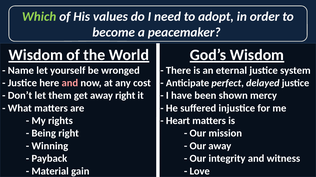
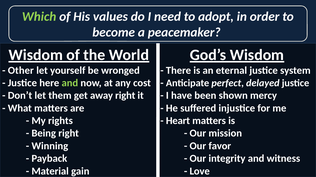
Name: Name -> Other (21, 71)
and colour: pink -> light green (70, 83)
Our away: away -> favor (220, 146)
